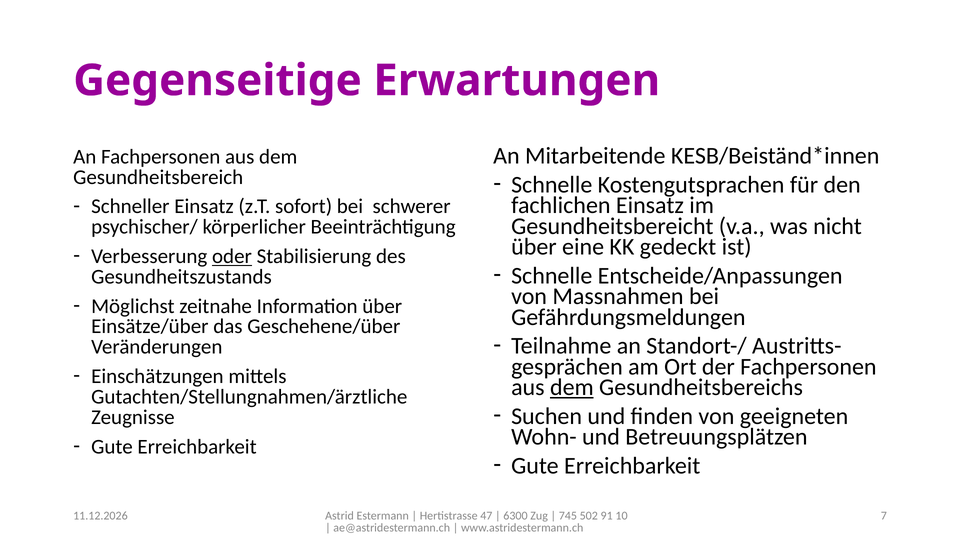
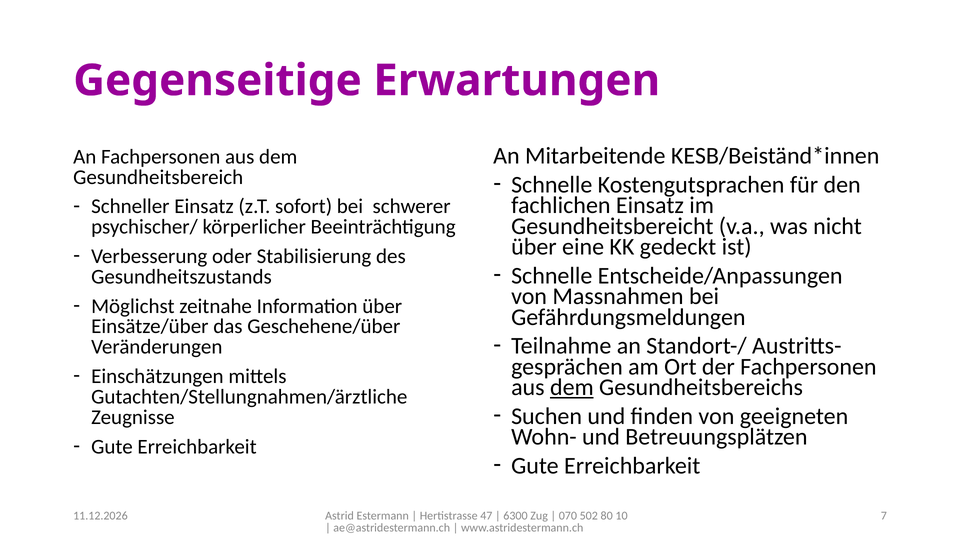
oder underline: present -> none (232, 256)
745: 745 -> 070 (568, 516)
91: 91 -> 80 (607, 516)
